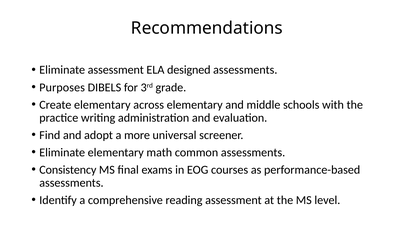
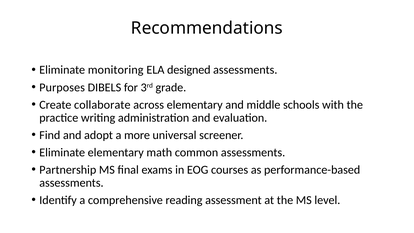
Eliminate assessment: assessment -> monitoring (116, 70)
Create elementary: elementary -> collaborate (102, 105)
Consistency: Consistency -> Partnership (68, 170)
